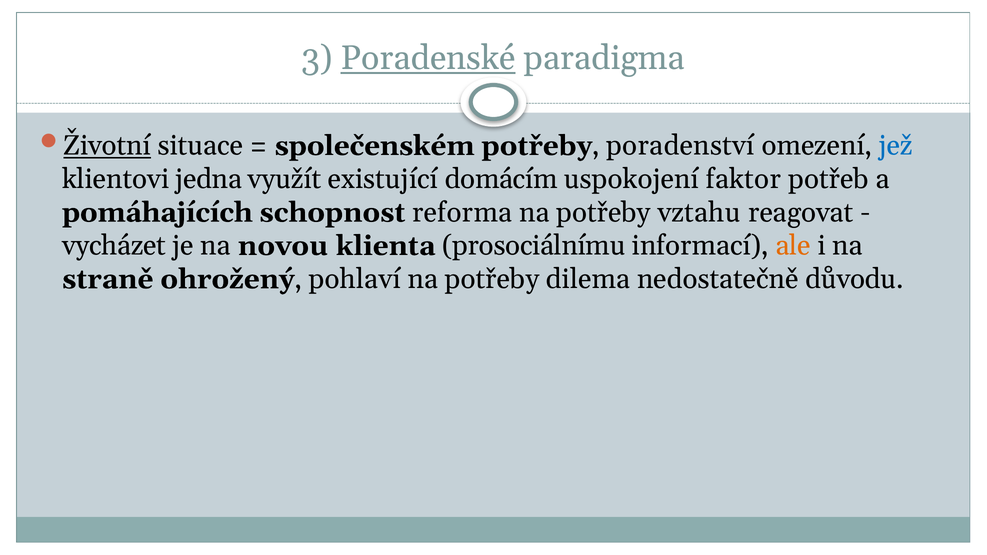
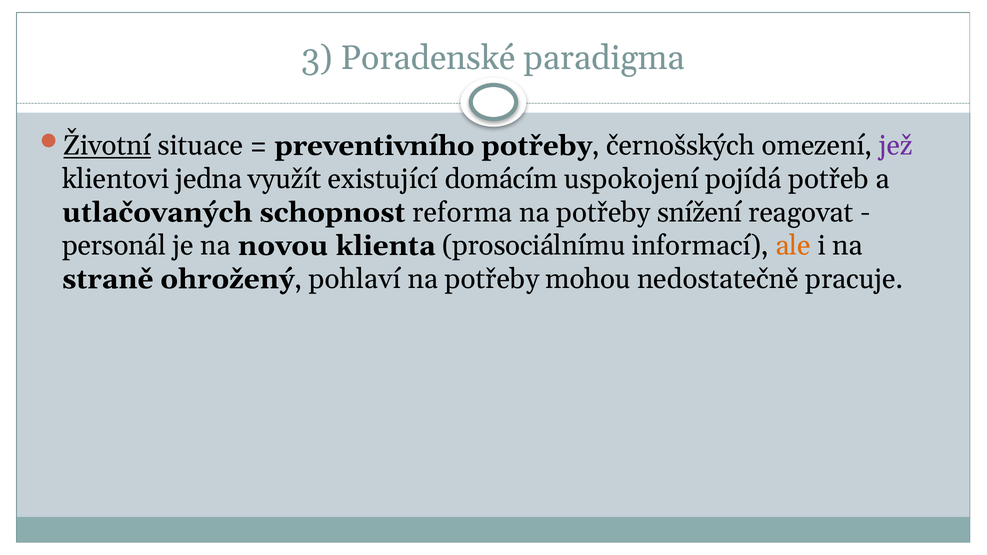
Poradenské underline: present -> none (428, 58)
společenském: společenském -> preventivního (375, 146)
poradenství: poradenství -> černošských (681, 146)
jež colour: blue -> purple (896, 146)
faktor: faktor -> pojídá (743, 179)
pomáhajících: pomáhajících -> utlačovaných (157, 213)
vztahu: vztahu -> snížení (700, 213)
vycházet: vycházet -> personál (114, 246)
dilema: dilema -> mohou (588, 279)
důvodu: důvodu -> pracuje (854, 279)
